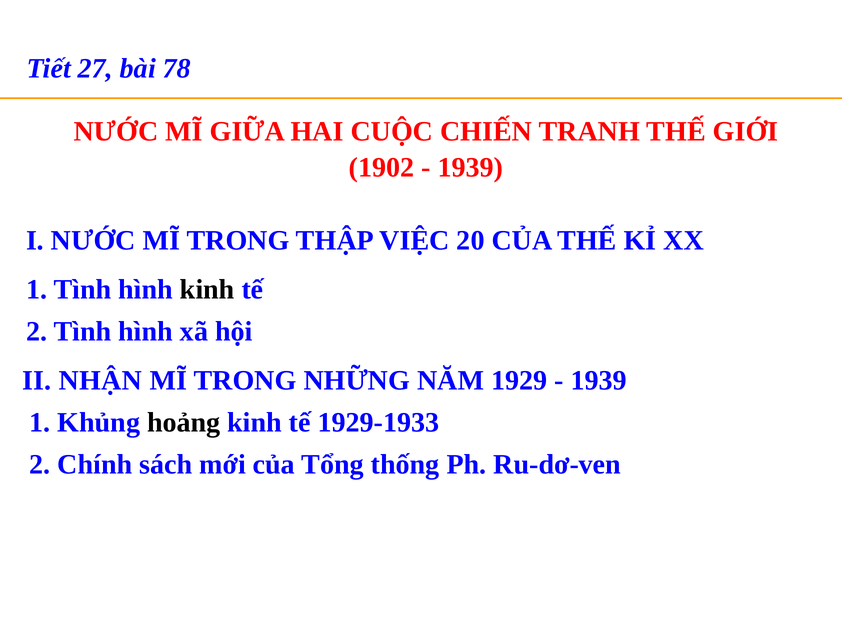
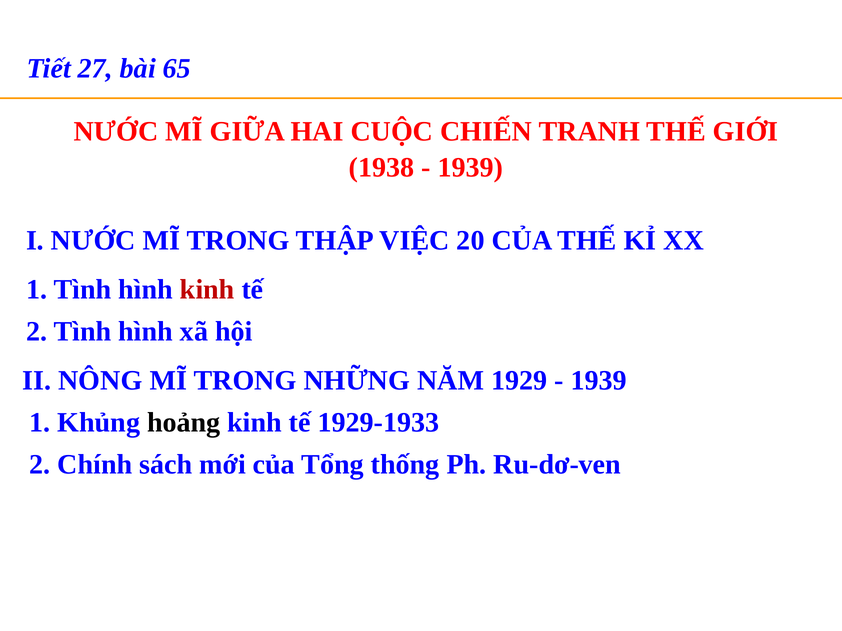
78: 78 -> 65 (177, 69)
1902: 1902 -> 1938 (382, 167)
kinh colour: black -> red (207, 290)
NHẬN: NHẬN -> NÔNG (100, 381)
